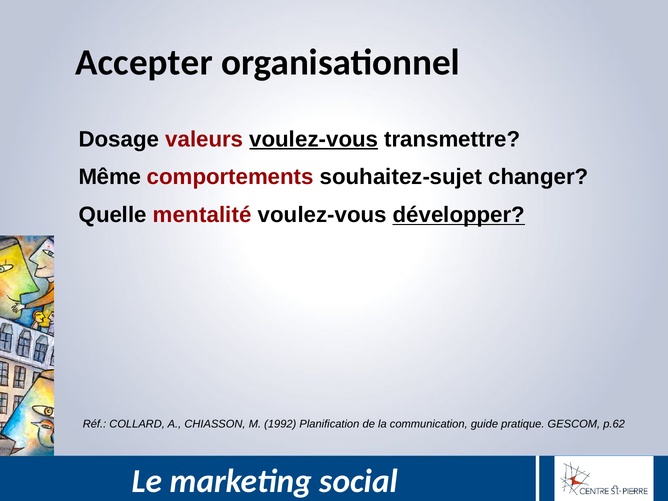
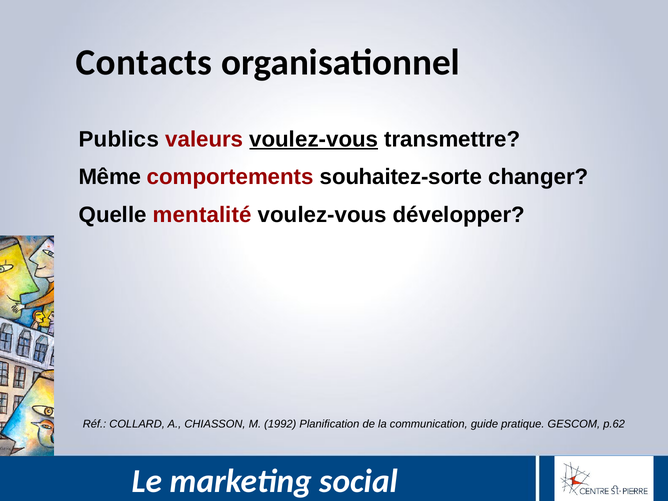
Accepter: Accepter -> Contacts (144, 62)
Dosage: Dosage -> Publics (119, 139)
souhaitez-sujet: souhaitez-sujet -> souhaitez-sorte (401, 177)
développer underline: present -> none (459, 215)
